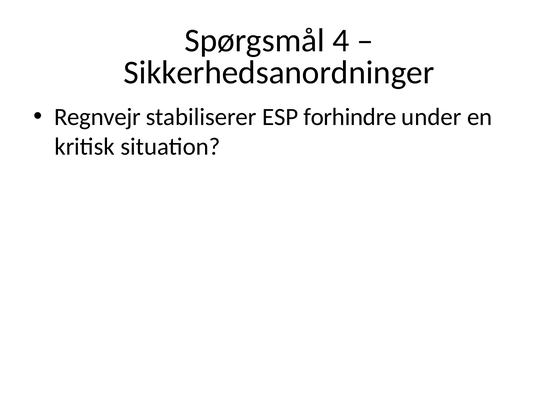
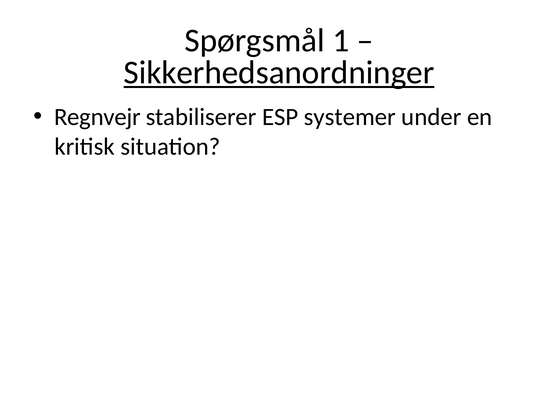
4: 4 -> 1 (341, 41)
Sikkerhedsanordninger underline: none -> present (279, 73)
forhindre: forhindre -> systemer (350, 117)
